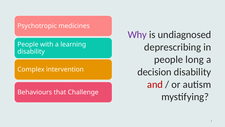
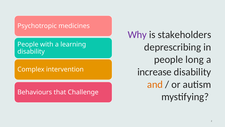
undiagnosed: undiagnosed -> stakeholders (184, 35)
decision: decision -> increase (154, 72)
and colour: red -> orange (155, 84)
